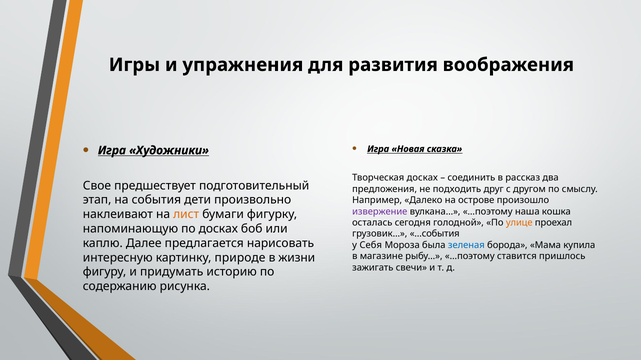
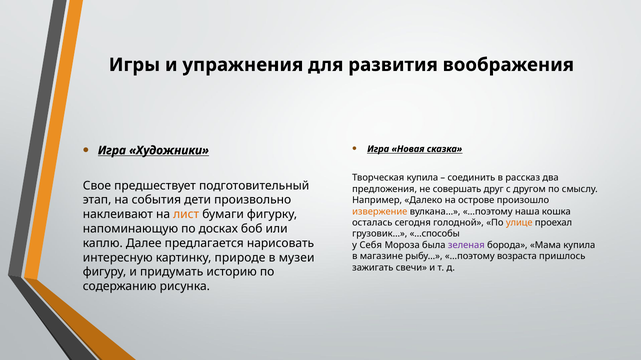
Творческая досках: досках -> купила (422, 178)
подходить: подходить -> совершать (457, 189)
извержение colour: purple -> orange (380, 212)
…события: …события -> …способы (435, 234)
зеленая colour: blue -> purple (466, 245)
ставится: ставится -> возраста (517, 257)
жизни: жизни -> музеи (297, 258)
